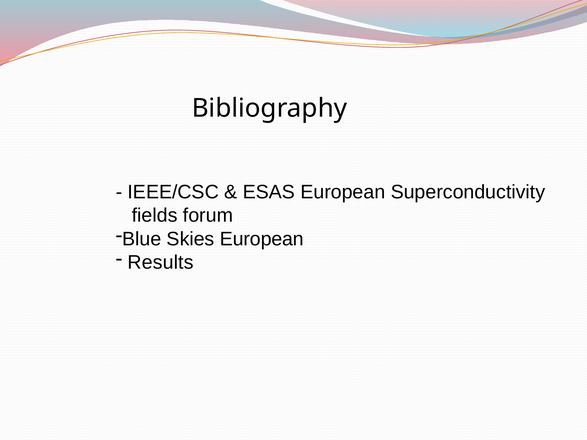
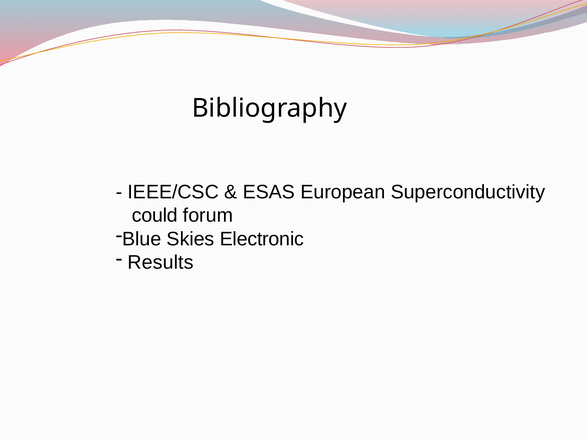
fields: fields -> could (155, 216)
Skies European: European -> Electronic (262, 239)
